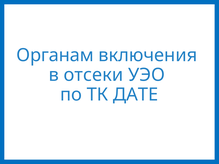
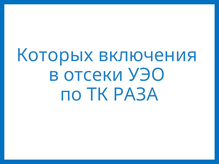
Органам: Органам -> Которых (55, 55)
ДАТЕ: ДАТЕ -> РАЗА (136, 95)
